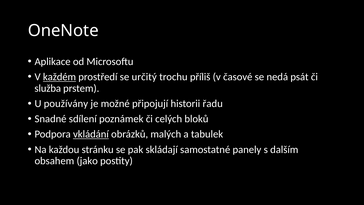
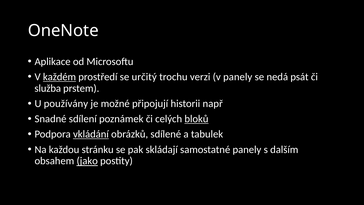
příliš: příliš -> verzi (200, 77)
v časové: časové -> panely (238, 77)
řadu: řadu -> např (213, 104)
bloků underline: none -> present (196, 119)
malých: malých -> sdílené (166, 134)
jako underline: none -> present (87, 161)
